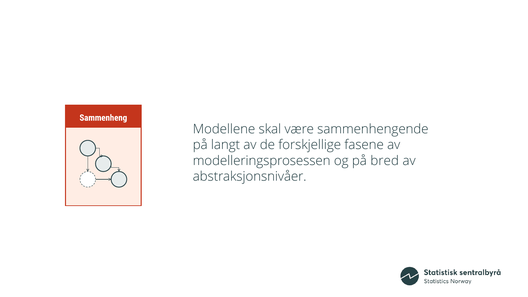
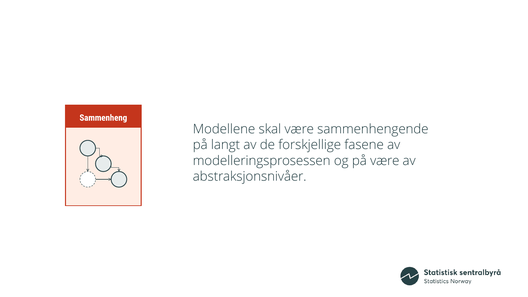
på bred: bred -> være (385, 161)
